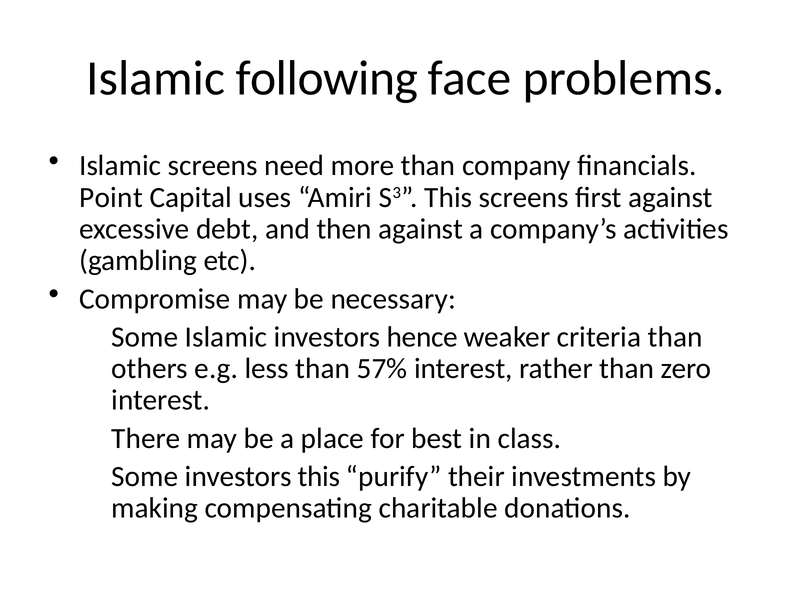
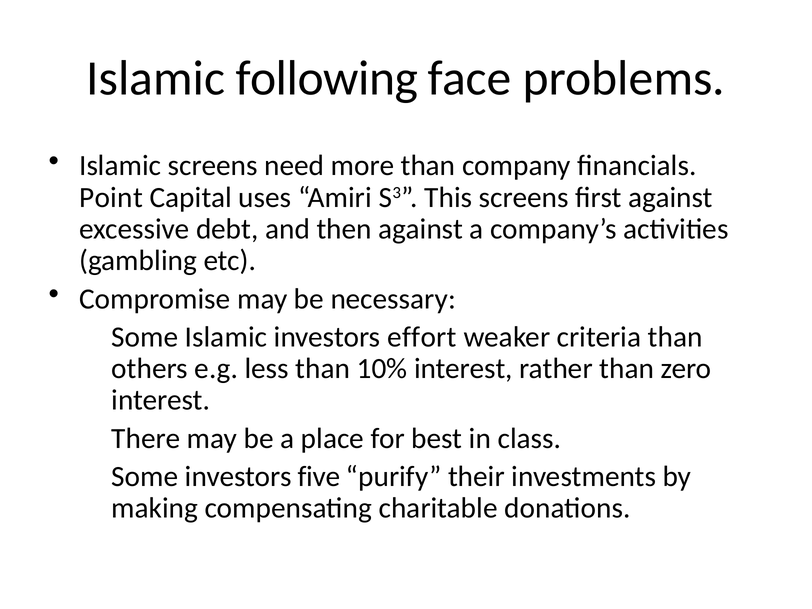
hence: hence -> effort (422, 337)
57%: 57% -> 10% (382, 369)
investors this: this -> five (319, 477)
